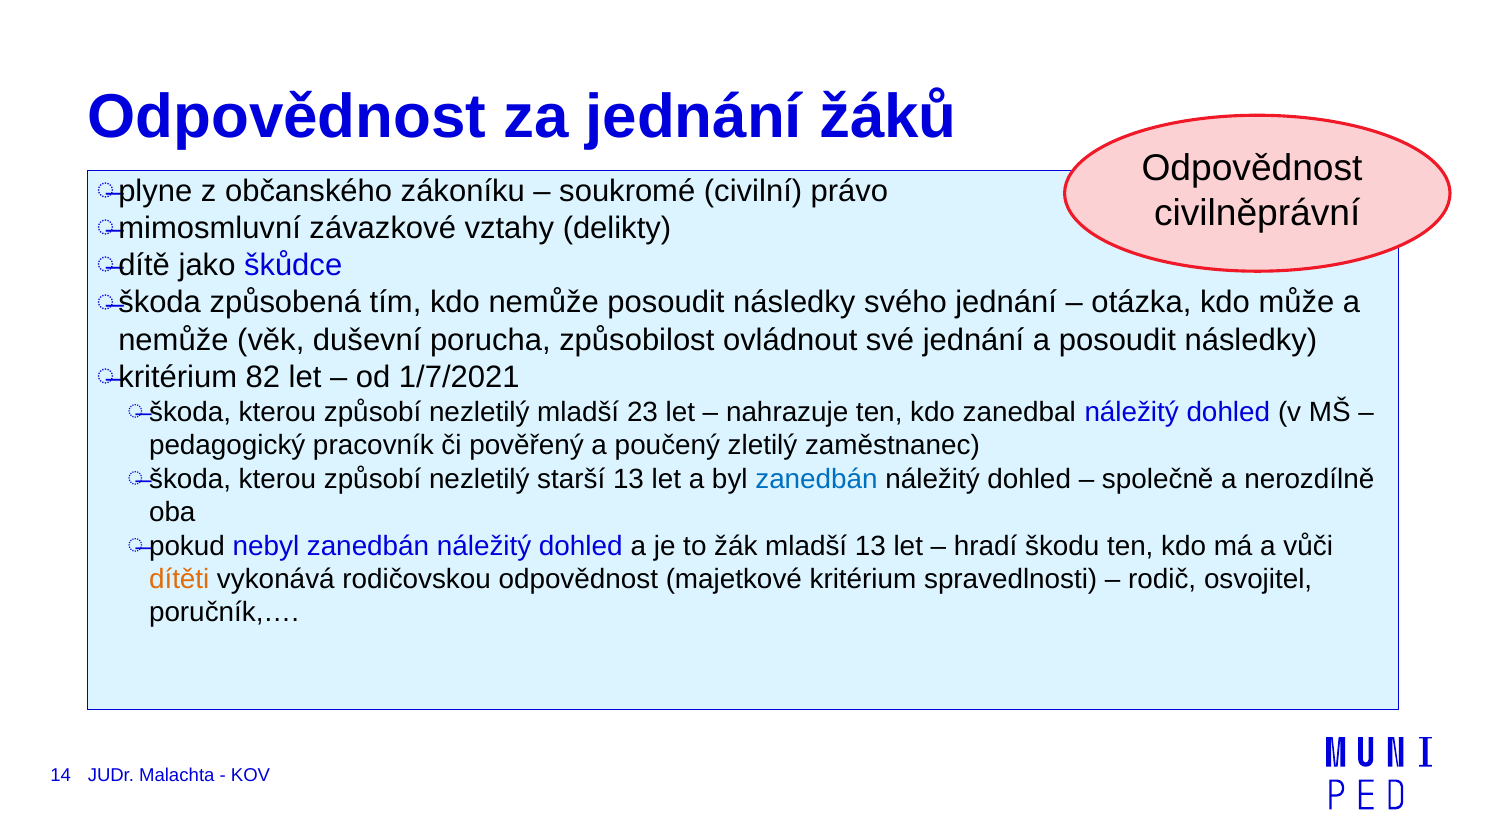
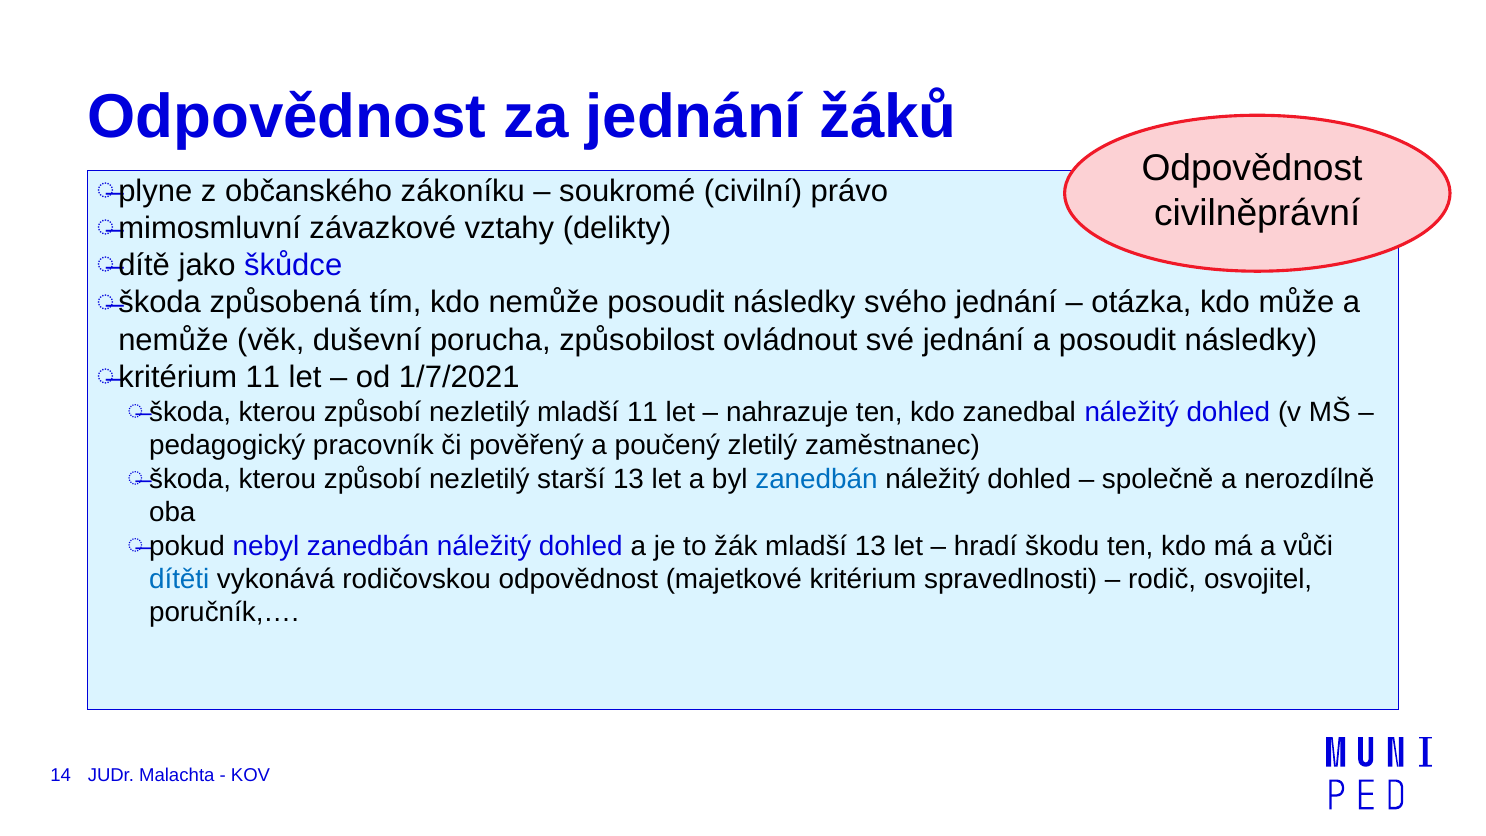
82: 82 -> 11 (263, 377)
mladší 23: 23 -> 11 (642, 412)
dítěti colour: orange -> blue (179, 579)
